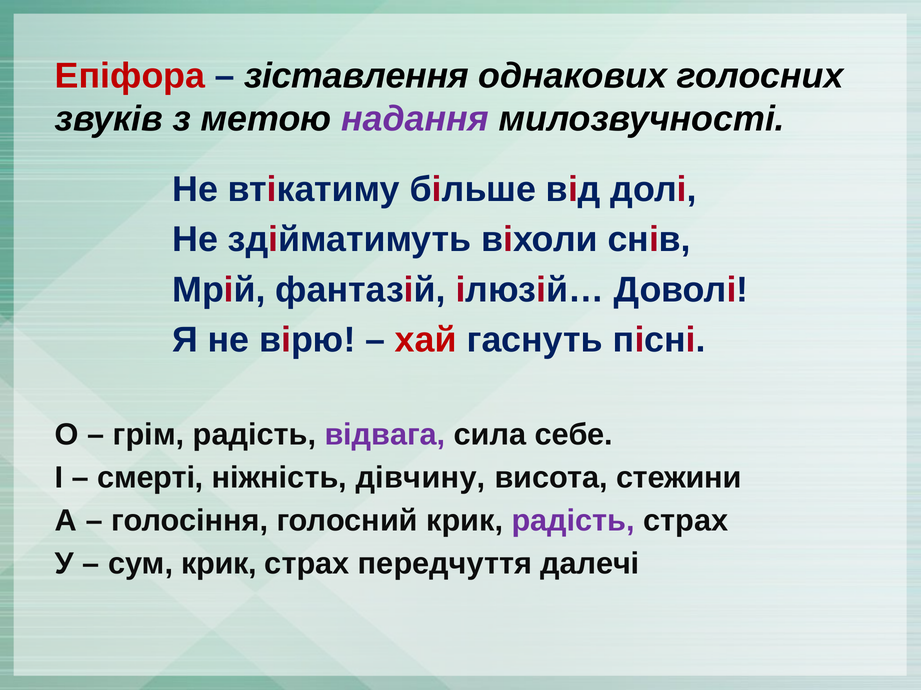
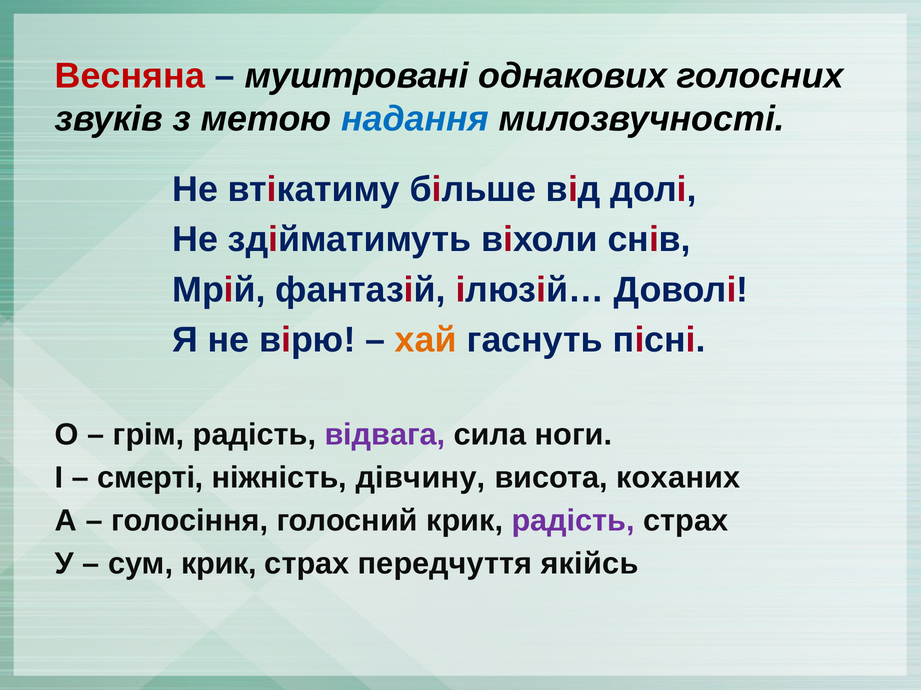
Епіфора: Епіфора -> Весняна (130, 76)
зіставлення: зіставлення -> муштровані (357, 76)
надання colour: purple -> blue (415, 119)
хай colour: red -> orange (426, 340)
себе: себе -> ноги (574, 435)
стежини: стежини -> коханих (678, 478)
далечі: далечі -> якійсь (590, 564)
